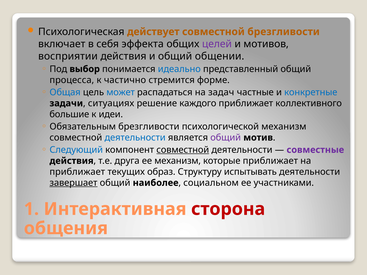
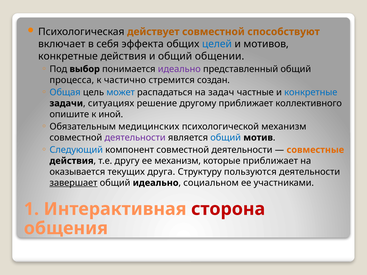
совместной брезгливости: брезгливости -> способствуют (284, 32)
целей colour: purple -> blue (217, 44)
восприятии: восприятии -> конкретные (68, 56)
идеально colour: blue -> purple (179, 69)
форме: форме -> создан (213, 80)
каждого: каждого -> другому (198, 103)
большие: большие -> опишите (69, 114)
идеи: идеи -> иной (111, 114)
Обязательным брезгливости: брезгливости -> медицинских (149, 127)
деятельности colour: blue -> purple (135, 138)
общий colour: purple -> blue (226, 138)
совместной underline: present -> none (183, 150)
совместные colour: purple -> orange (315, 150)
друга: друга -> другу (127, 161)
приближает: приближает -> оказывается (77, 172)
образ: образ -> друга (161, 172)
испытывать: испытывать -> пользуются (250, 172)
общий наиболее: наиболее -> идеально (156, 183)
